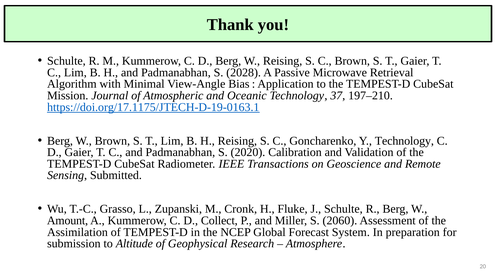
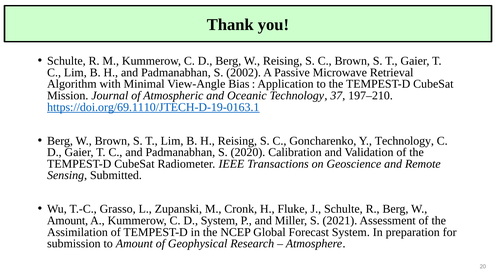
2028: 2028 -> 2002 (244, 73)
https://doi.org/17.1175/JTECH-D-19-0163.1: https://doi.org/17.1175/JTECH-D-19-0163.1 -> https://doi.org/69.1110/JTECH-D-19-0163.1 (153, 107)
D Collect: Collect -> System (219, 221)
2060: 2060 -> 2021 (340, 221)
to Altitude: Altitude -> Amount (134, 244)
